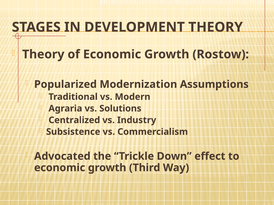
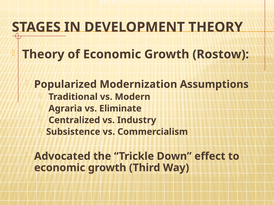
Solutions: Solutions -> Eliminate (120, 109)
